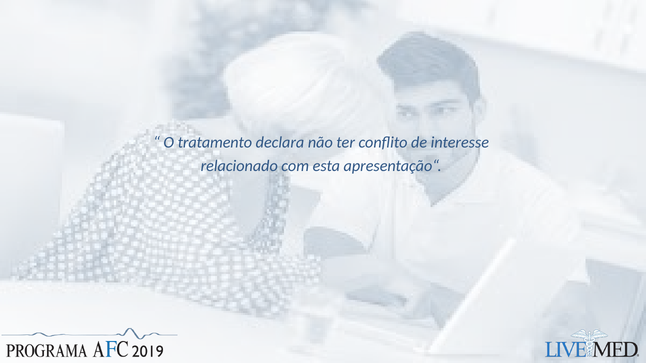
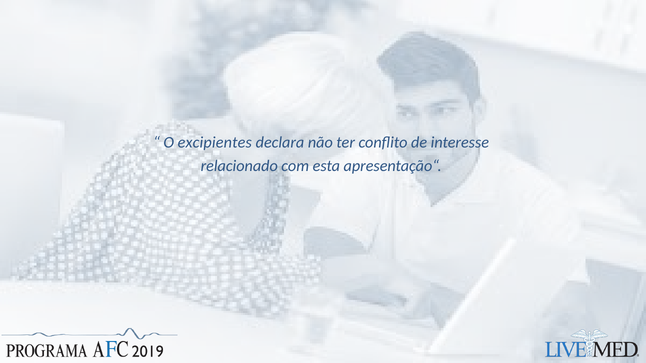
tratamento: tratamento -> excipientes (215, 143)
